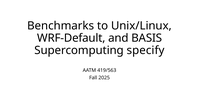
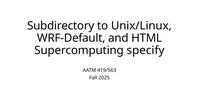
Benchmarks: Benchmarks -> Subdirectory (61, 26)
BASIS: BASIS -> HTML (147, 38)
